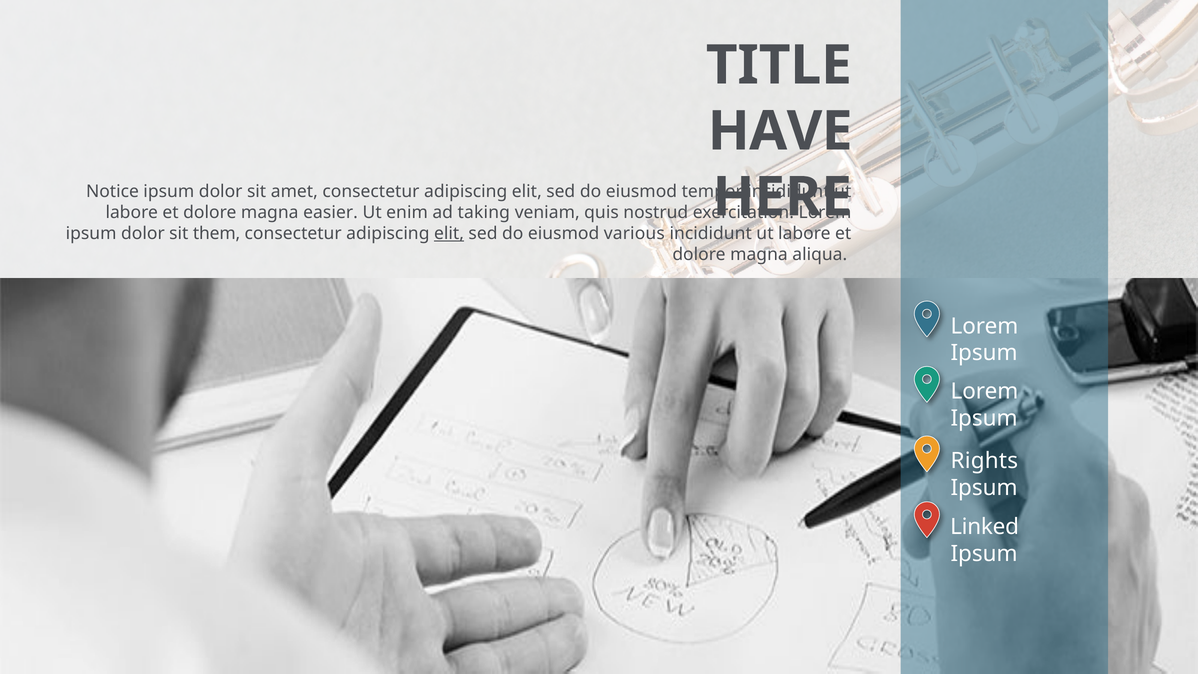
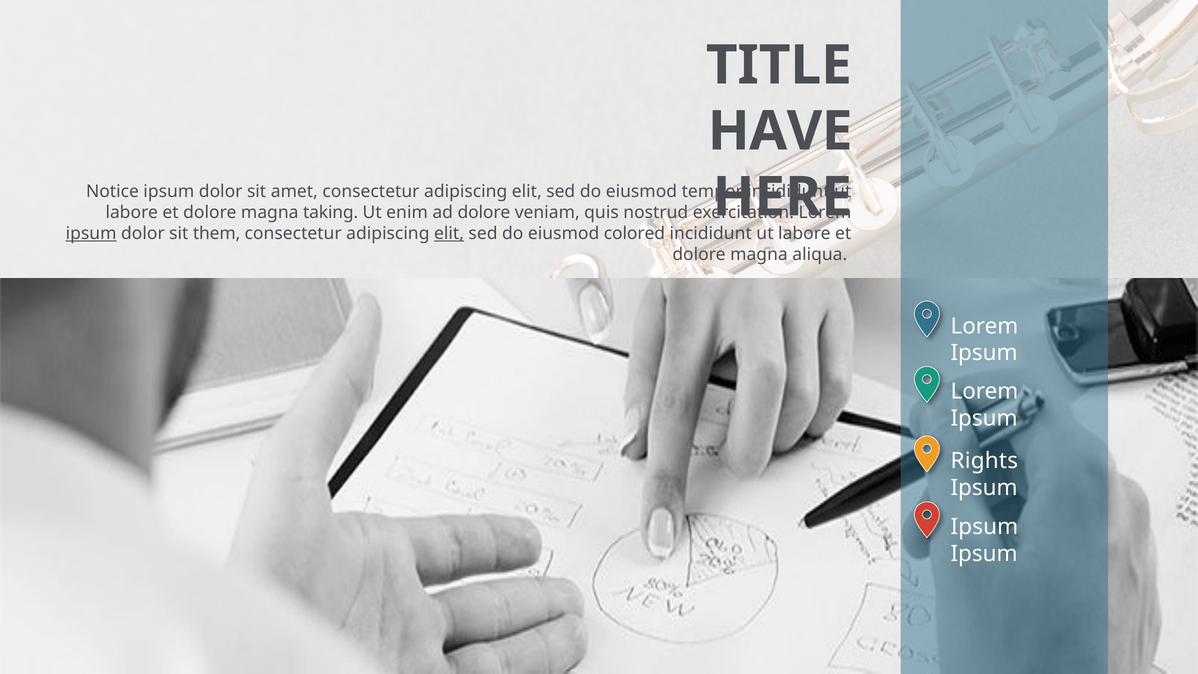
easier: easier -> taking (331, 212)
ad taking: taking -> dolore (484, 212)
ipsum underline: none -> present (91, 233)
various: various -> colored (634, 233)
Linked: Linked -> Ipsum (984, 527)
